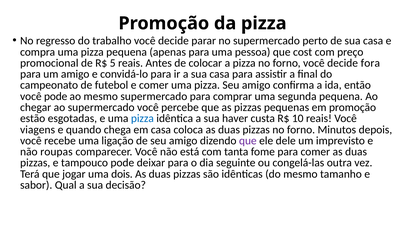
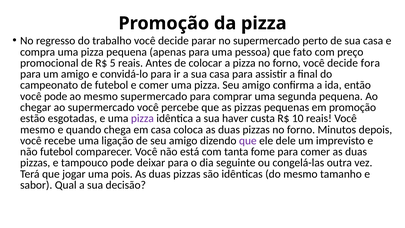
cost: cost -> fato (303, 52)
pizza colour: blue -> purple (142, 118)
viagens: viagens -> mesmo (38, 129)
não roupas: roupas -> futebol (57, 152)
dois: dois -> pois (122, 174)
